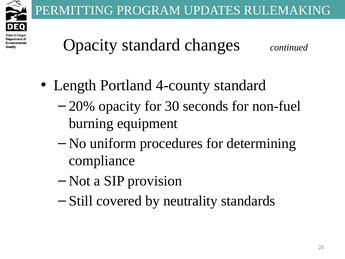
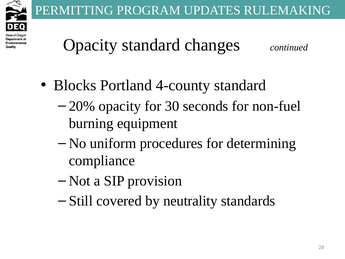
Length: Length -> Blocks (75, 85)
